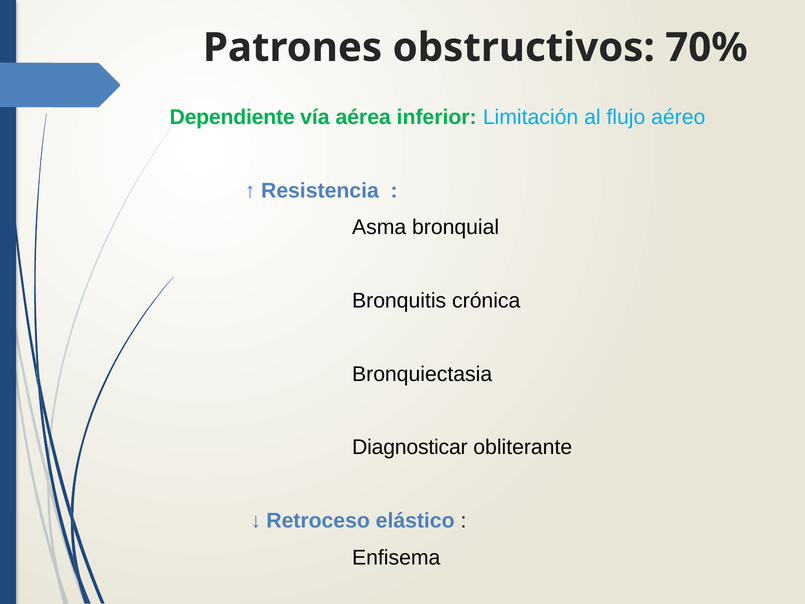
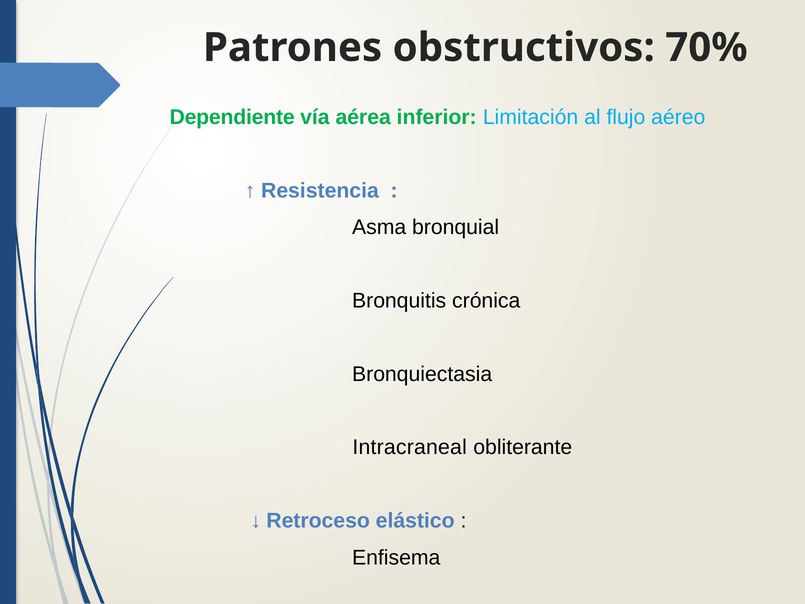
Diagnosticar: Diagnosticar -> Intracraneal (410, 447)
